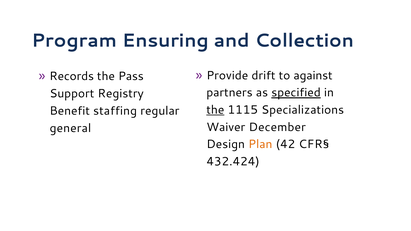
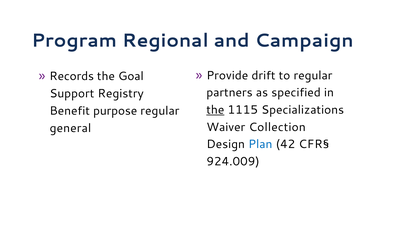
Ensuring: Ensuring -> Regional (165, 41)
Collection: Collection -> Campaign (304, 41)
to against: against -> regular (313, 76)
Pass: Pass -> Goal (131, 76)
specified underline: present -> none (296, 93)
staffing: staffing -> purpose (115, 111)
December: December -> Collection (277, 127)
Plan colour: orange -> blue (260, 144)
432.424: 432.424 -> 924.009 (233, 162)
